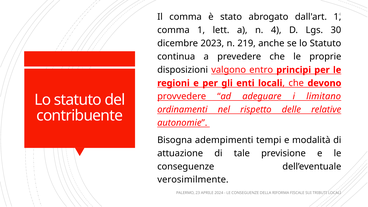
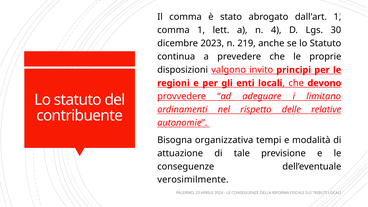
entro: entro -> invito (261, 70)
adempimenti: adempimenti -> organizzativa (224, 140)
